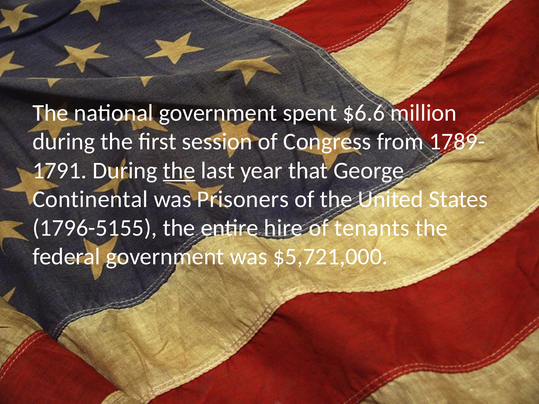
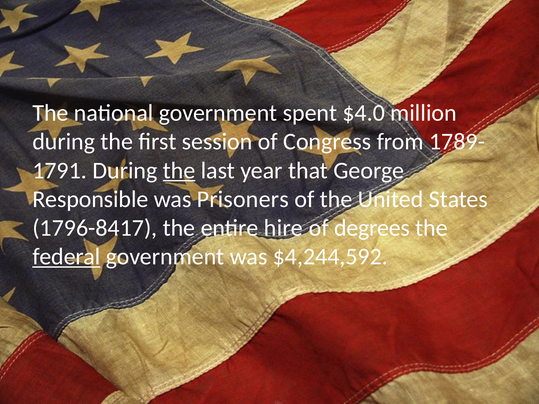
$6.6: $6.6 -> $4.0 (364, 113)
Continental: Continental -> Responsible (90, 199)
1796-5155: 1796-5155 -> 1796-8417 (95, 228)
tenants: tenants -> degrees (372, 228)
federal underline: none -> present (66, 257)
$5,721,000: $5,721,000 -> $4,244,592 (330, 257)
